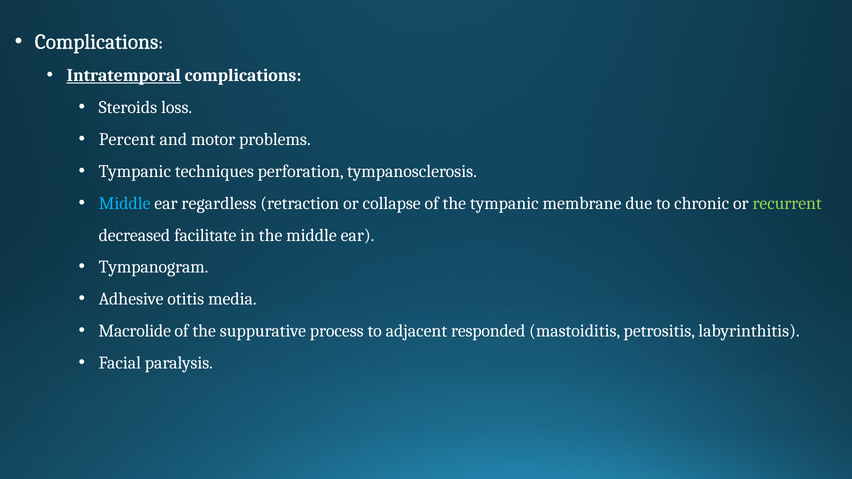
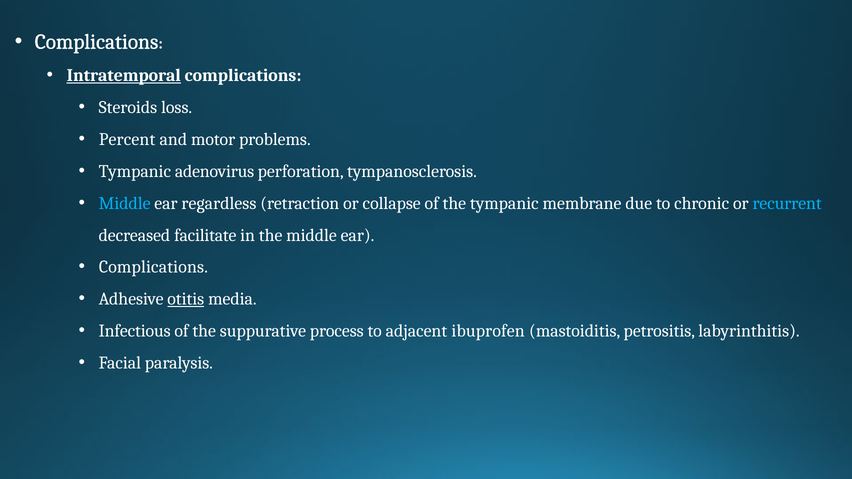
techniques: techniques -> adenovirus (215, 171)
recurrent colour: light green -> light blue (787, 203)
Tympanogram: Tympanogram -> Complications (153, 267)
otitis underline: none -> present (186, 299)
Macrolide: Macrolide -> Infectious (135, 331)
responded: responded -> ibuprofen (488, 331)
